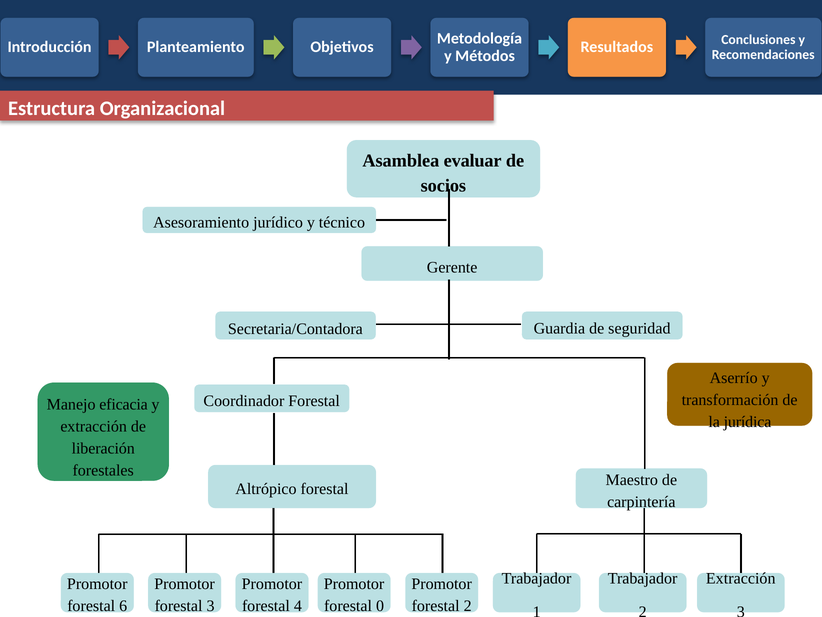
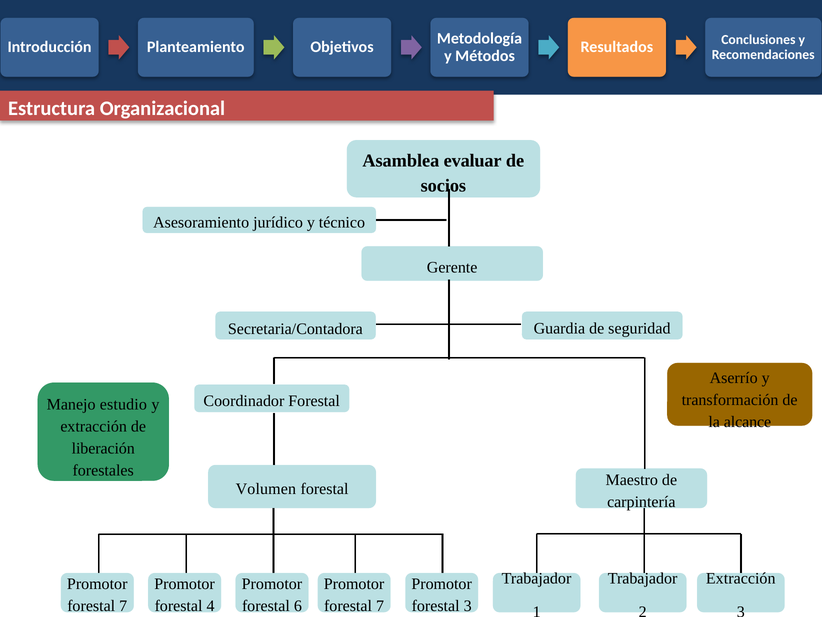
eficacia: eficacia -> estudio (123, 404)
jurídica: jurídica -> alcance (747, 422)
Altrópico: Altrópico -> Volumen (266, 489)
6: 6 -> 7 (123, 606)
forestal 3: 3 -> 4 (211, 606)
4: 4 -> 6 (298, 606)
0: 0 -> 7 (380, 606)
forestal 2: 2 -> 3 (468, 606)
